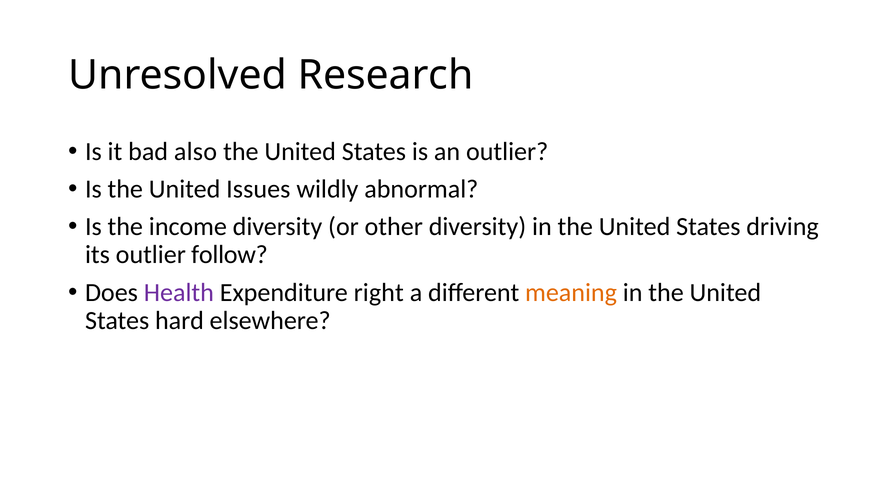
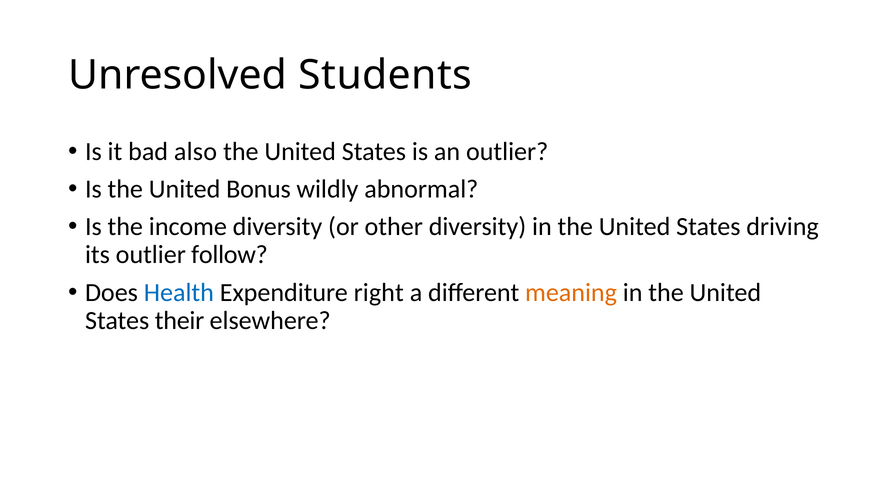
Research: Research -> Students (385, 75)
Issues: Issues -> Bonus (259, 189)
Health colour: purple -> blue (179, 292)
hard: hard -> their (180, 320)
